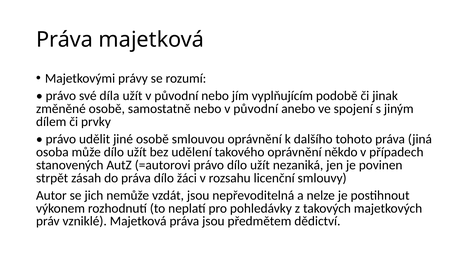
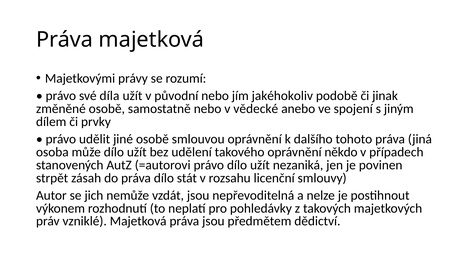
vyplňujícím: vyplňujícím -> jakéhokoliv (282, 96)
nebo v původní: původní -> vědecké (256, 109)
žáci: žáci -> stát (187, 178)
